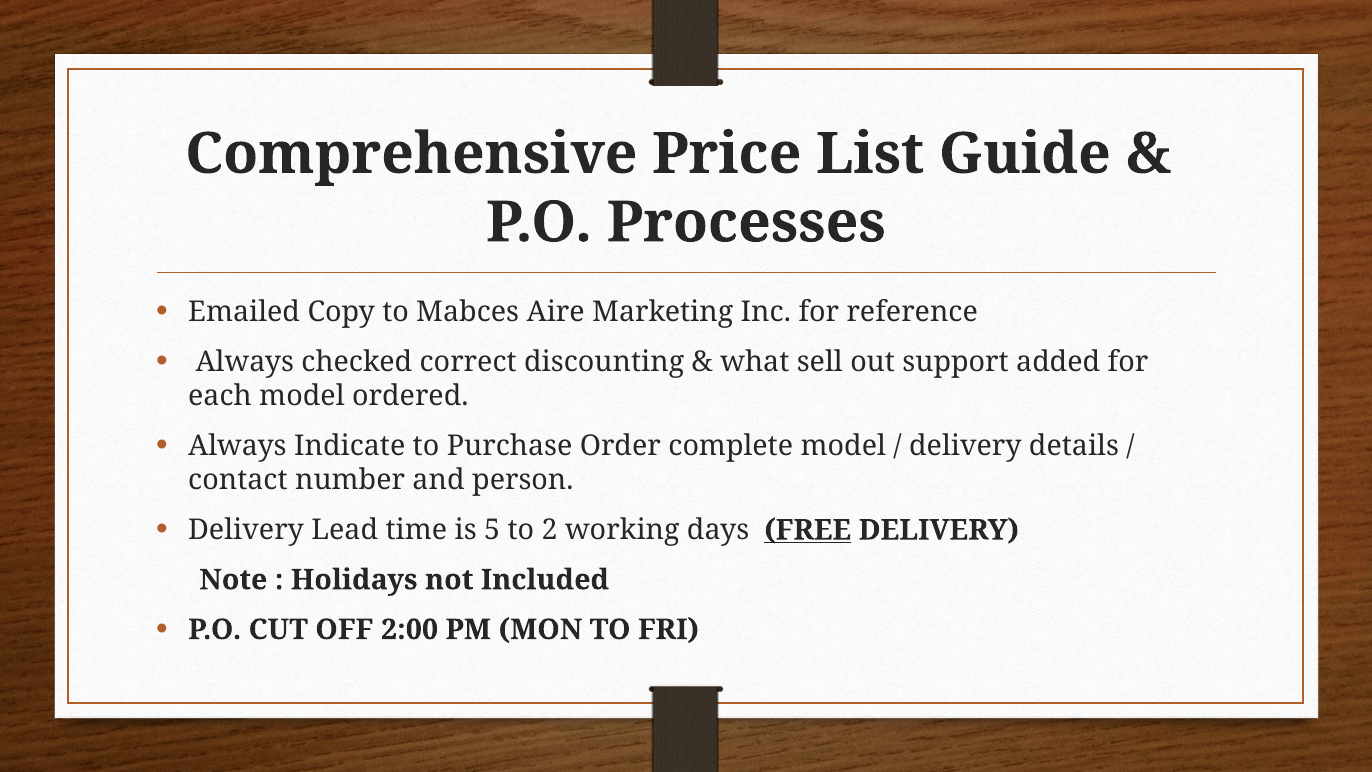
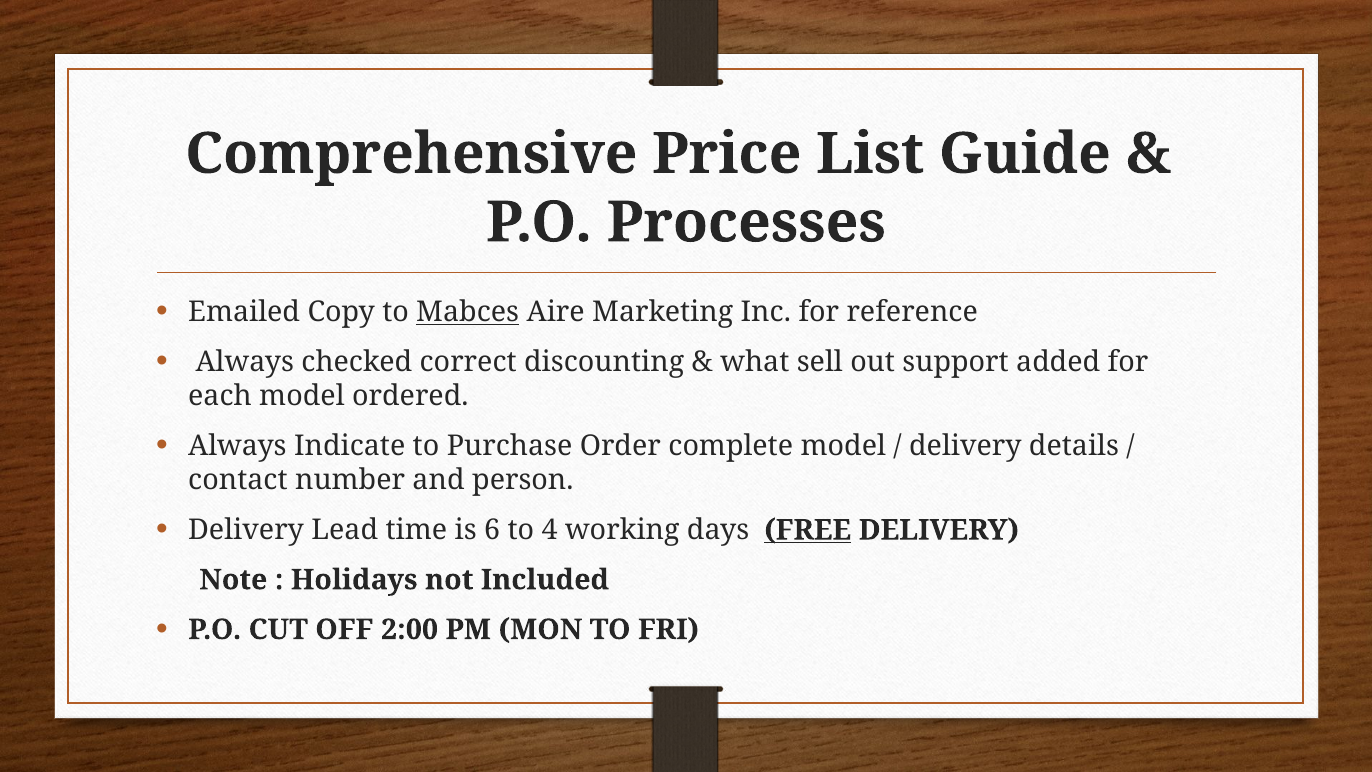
Mabces underline: none -> present (468, 312)
5: 5 -> 6 (492, 530)
2: 2 -> 4 (550, 530)
